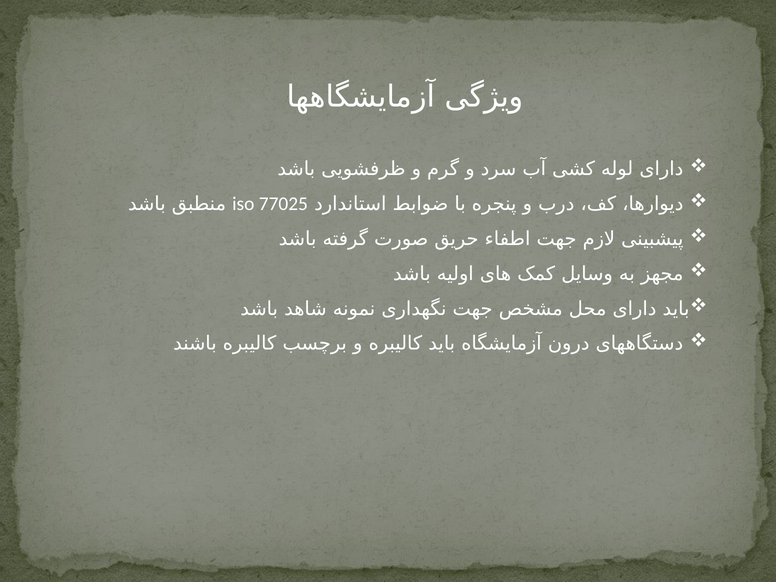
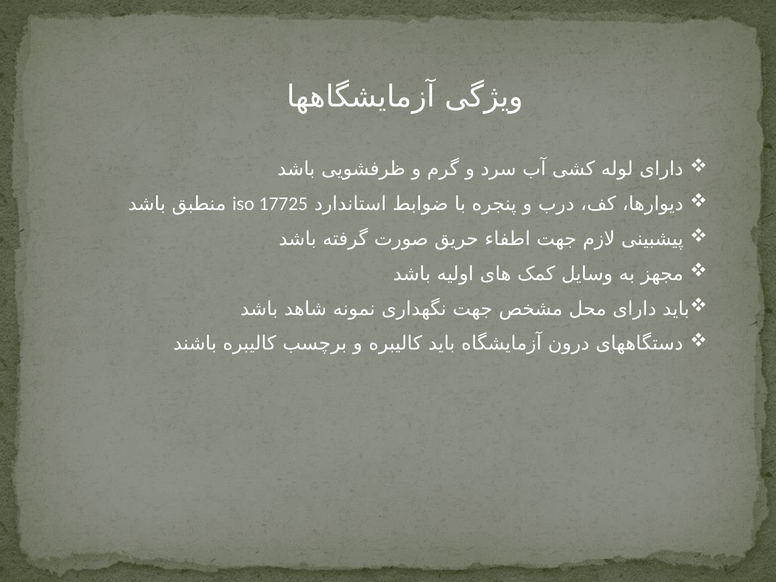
77025: 77025 -> 17725 (283, 204)
